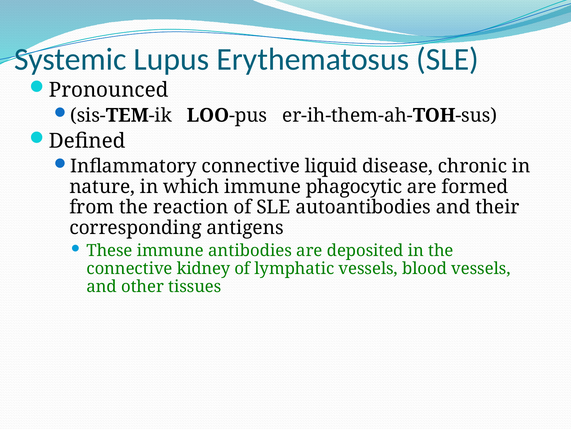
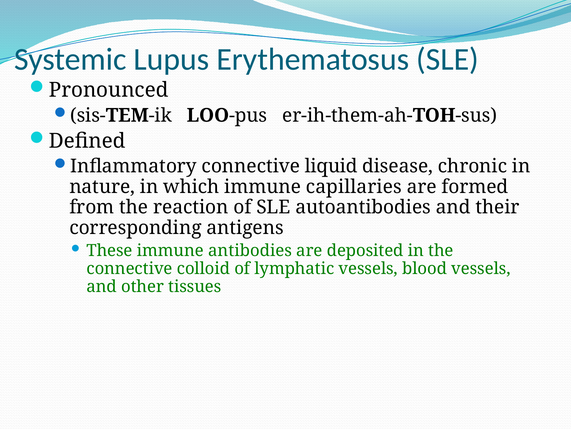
phagocytic: phagocytic -> capillaries (354, 186)
kidney: kidney -> colloid (203, 268)
